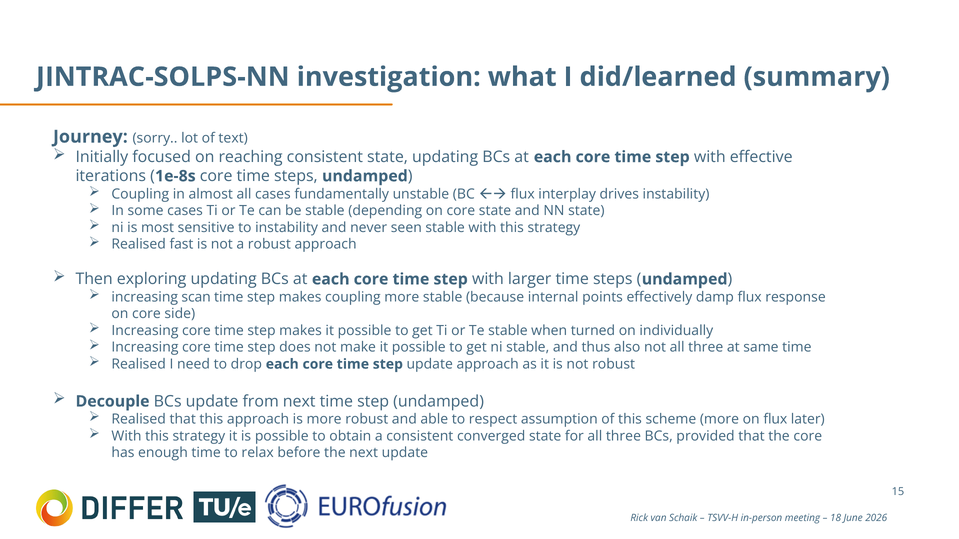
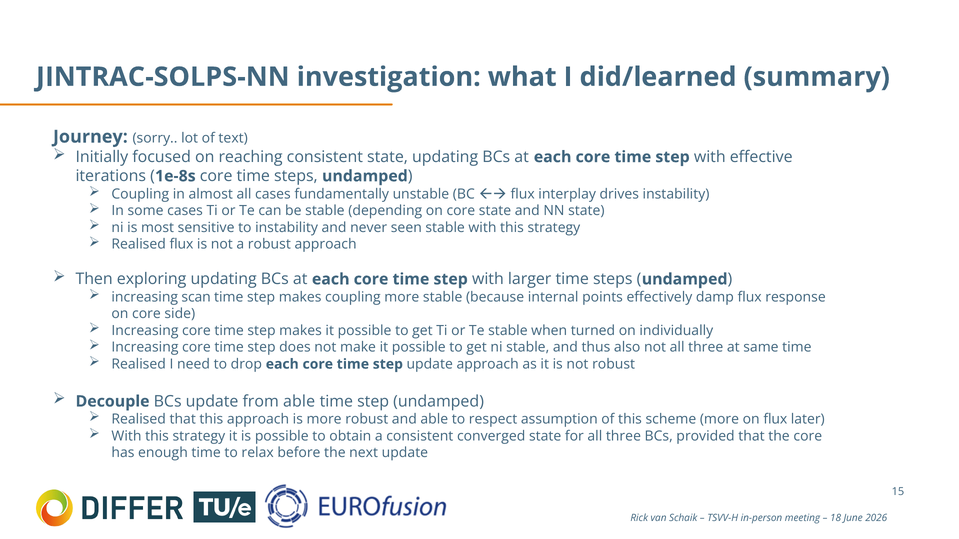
Realised fast: fast -> flux (181, 244)
from next: next -> able (299, 402)
